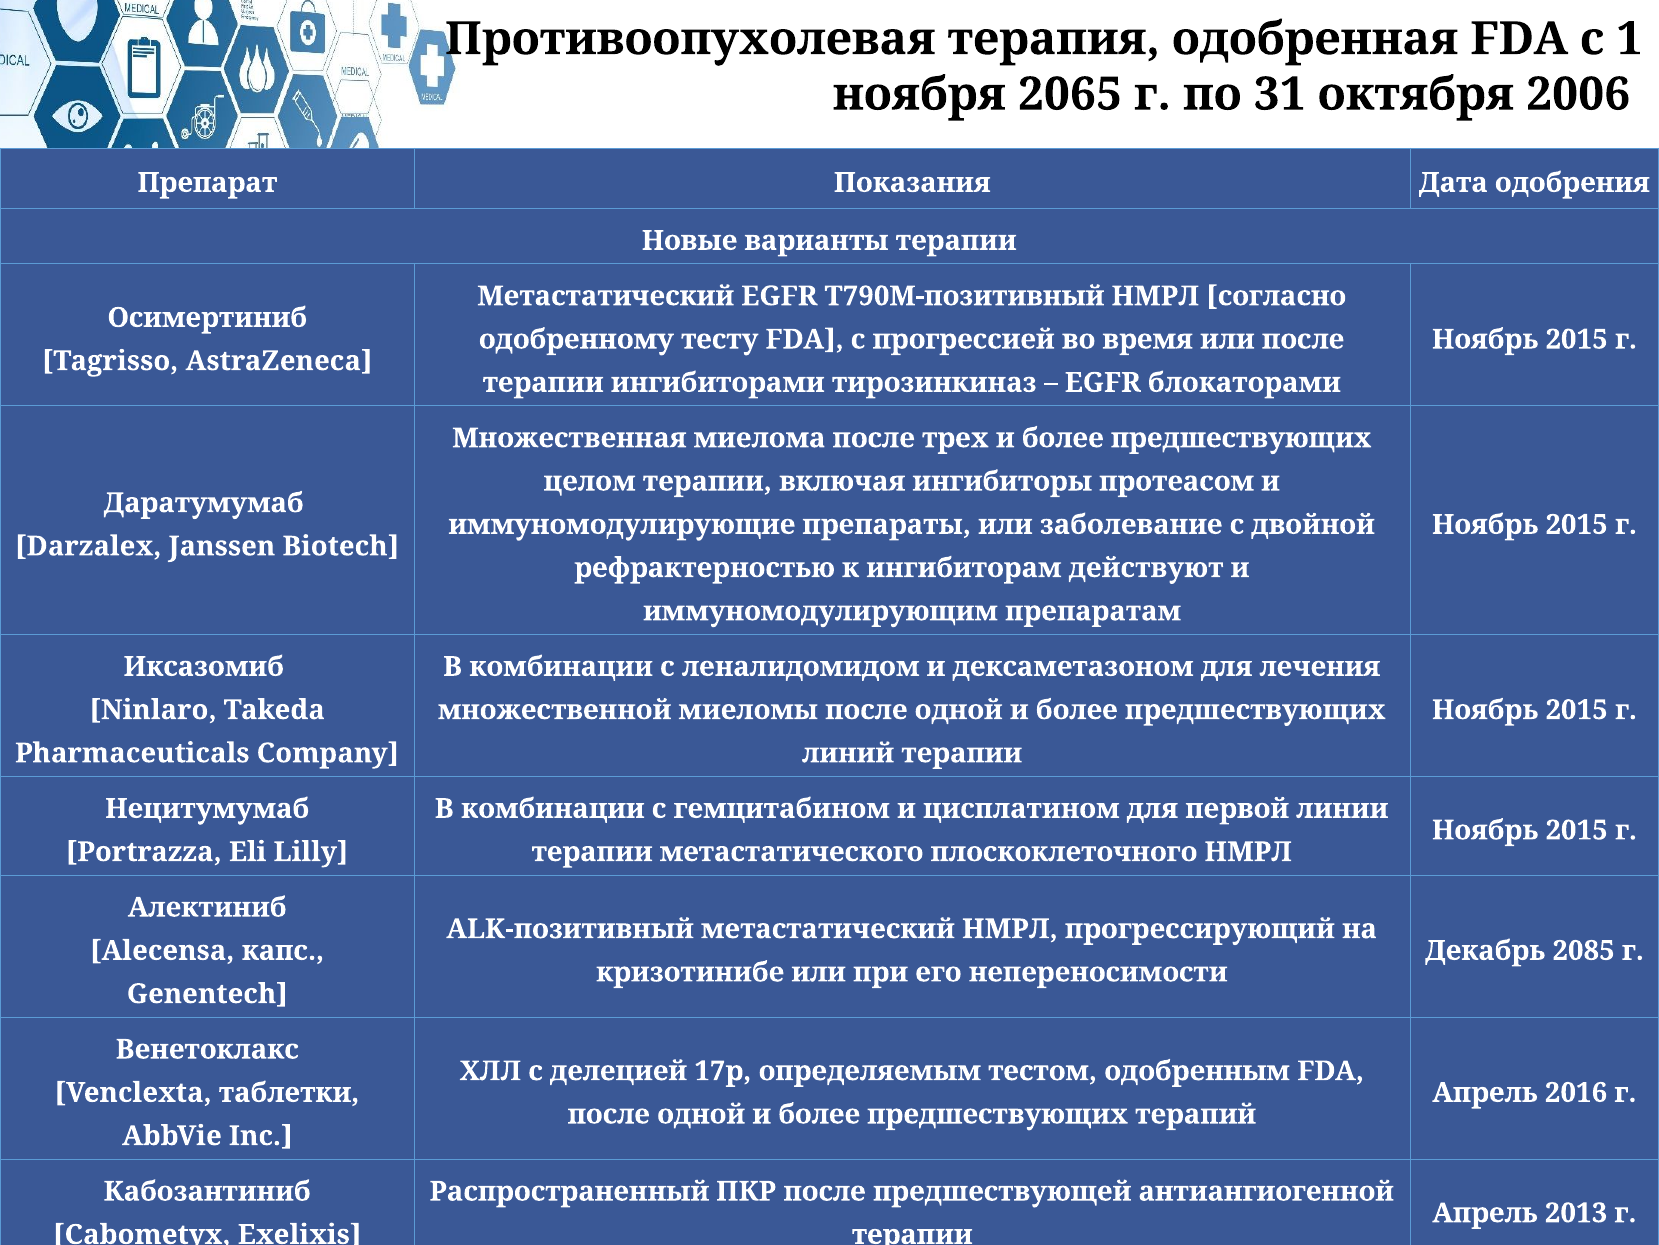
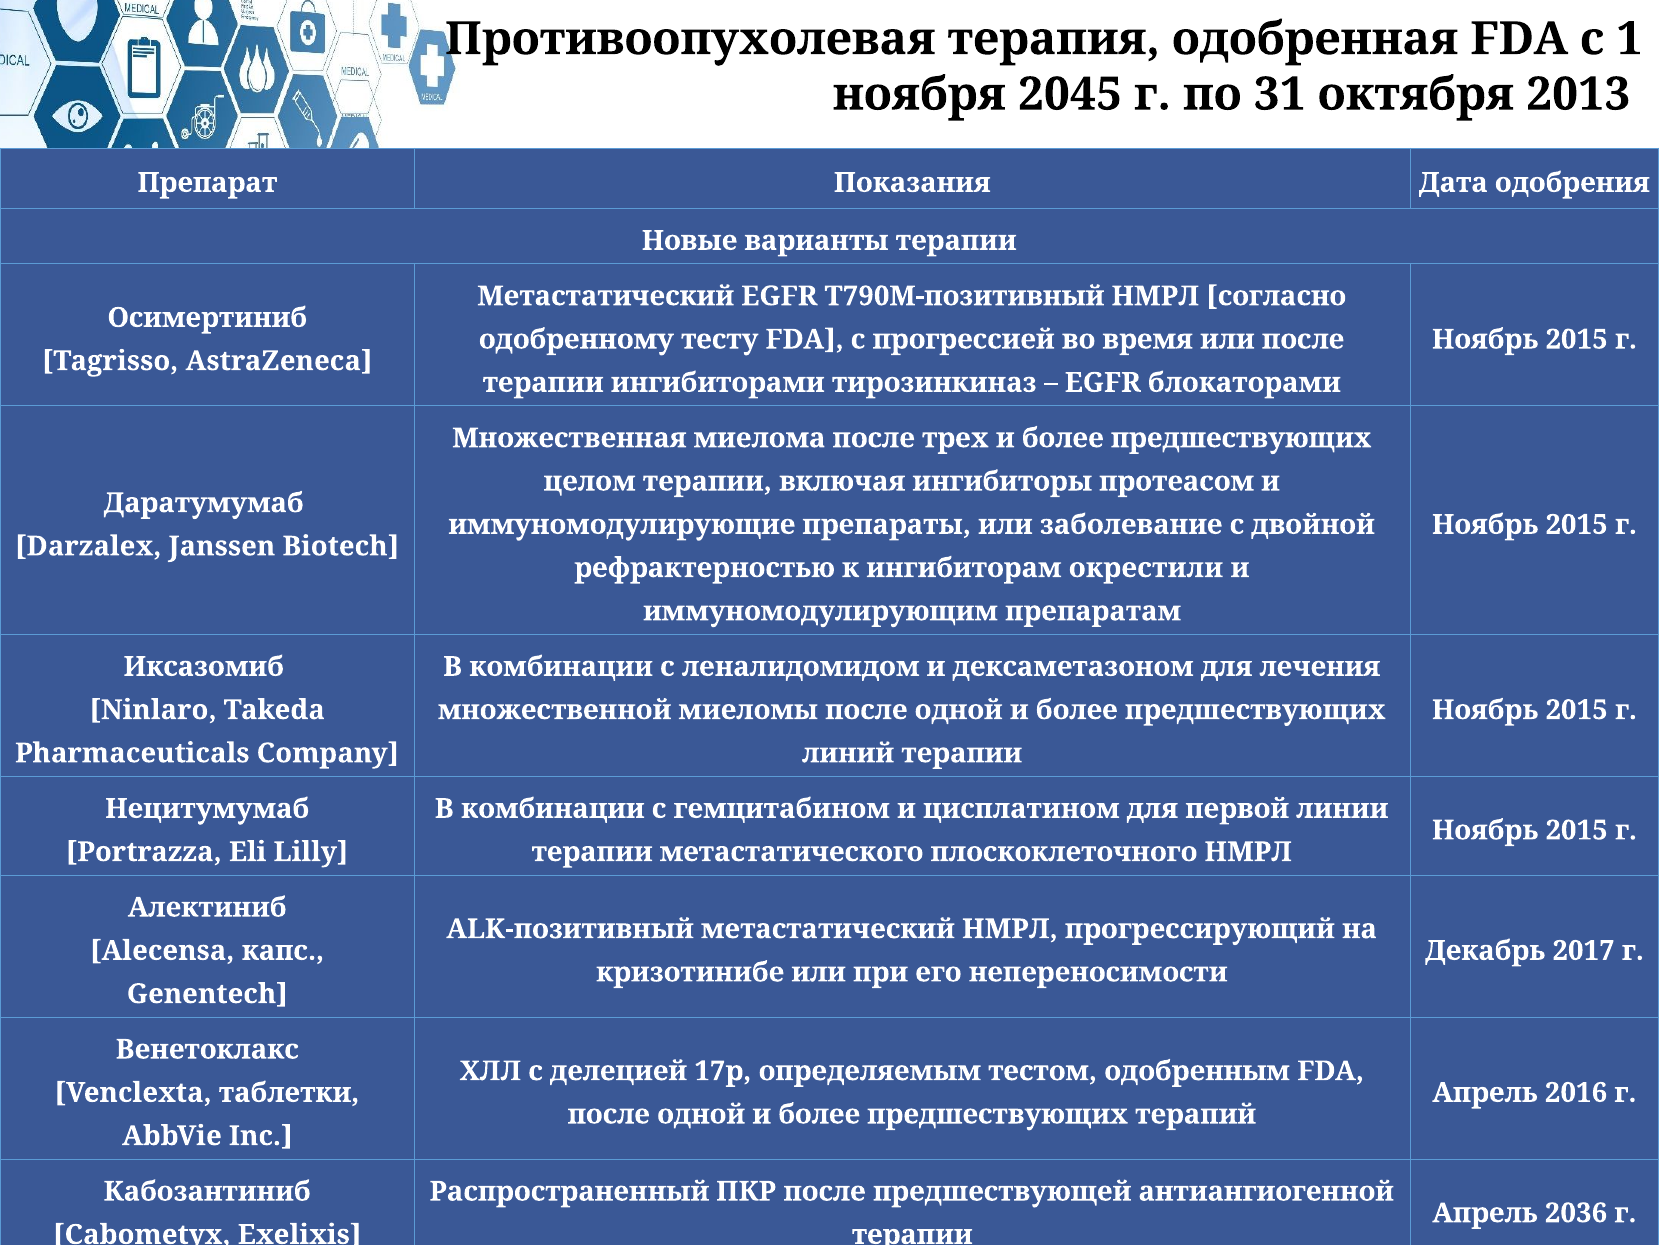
2065: 2065 -> 2045 (1070, 94)
2006: 2006 -> 2013 (1578, 94)
действуют: действуют -> окрестили (1146, 568)
2085: 2085 -> 2017 (1584, 950)
2013: 2013 -> 2036 (1576, 1212)
